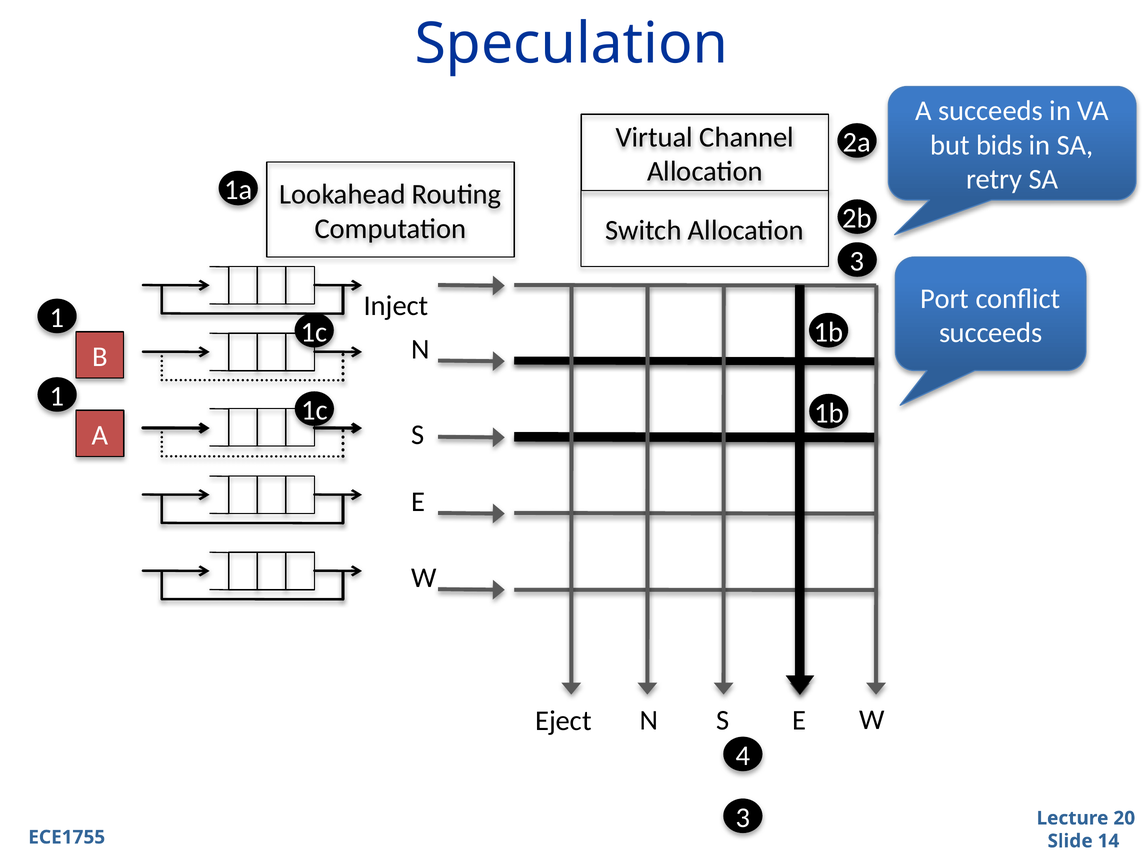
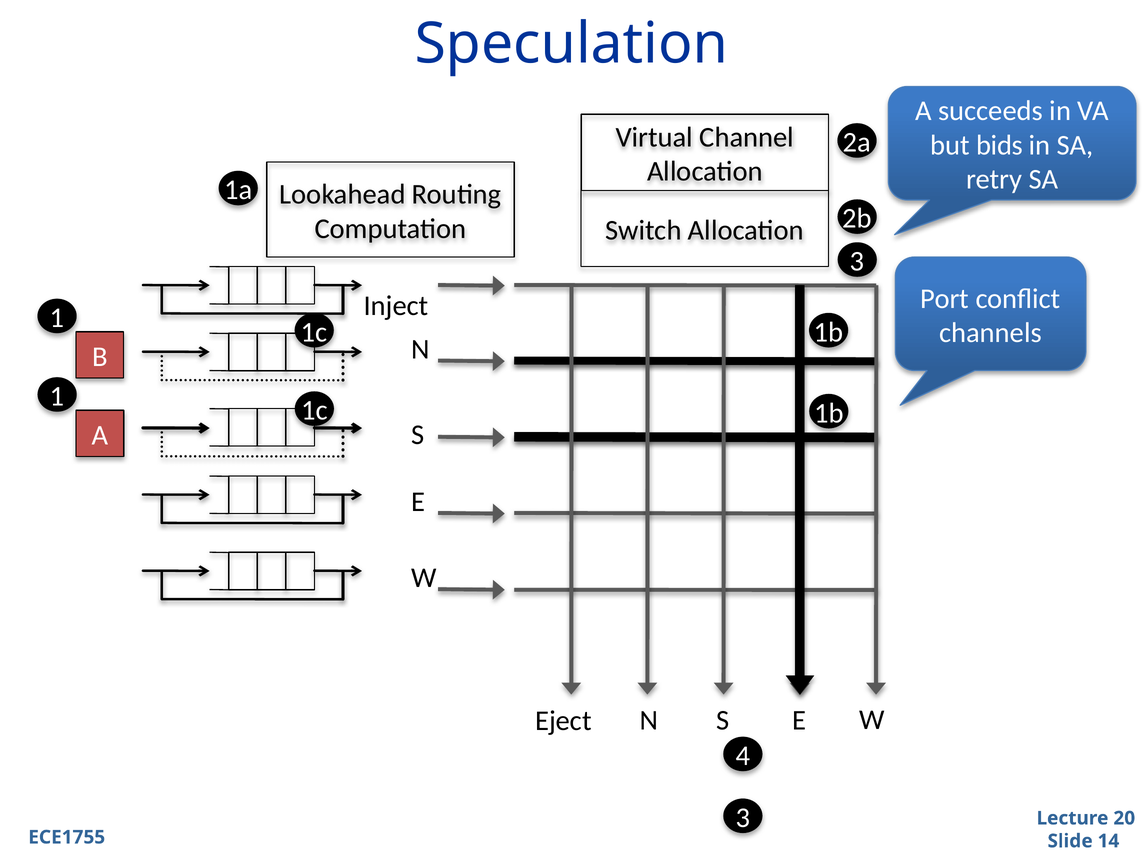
succeeds: succeeds -> channels (991, 333)
